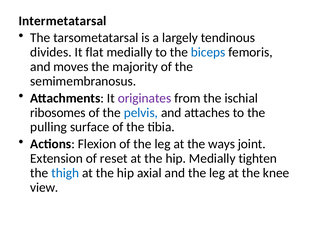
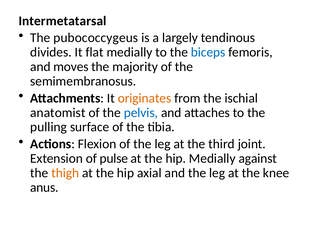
tarsometatarsal: tarsometatarsal -> pubococcygeus (96, 38)
originates colour: purple -> orange (145, 98)
ribosomes: ribosomes -> anatomist (58, 112)
ways: ways -> third (222, 144)
reset: reset -> pulse (114, 158)
tighten: tighten -> against (258, 158)
thigh colour: blue -> orange (65, 173)
view: view -> anus (44, 187)
